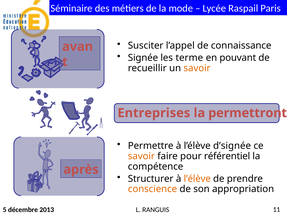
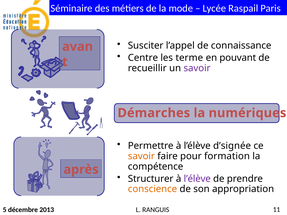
Signée: Signée -> Centre (143, 58)
savoir colour: orange -> purple (197, 68)
Entreprises: Entreprises -> Démarches (154, 113)
permettront: permettront -> numériques (247, 113)
référentiel: référentiel -> formation (227, 156)
l’élève colour: orange -> purple (197, 179)
